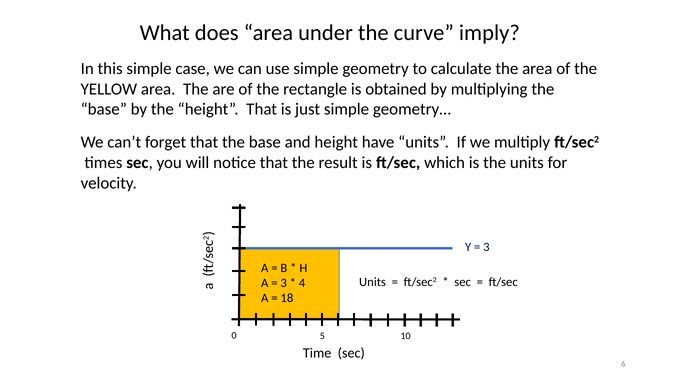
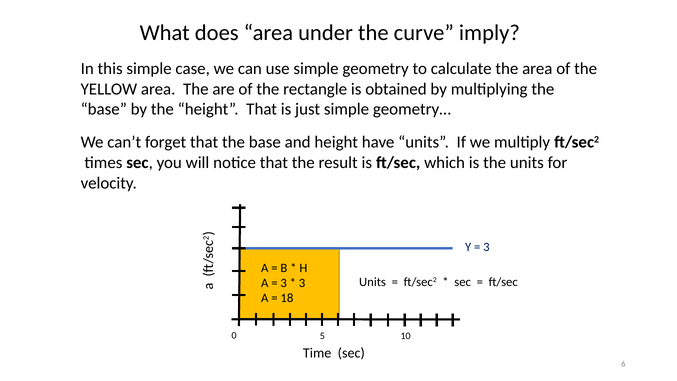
4: 4 -> 3 (302, 283)
